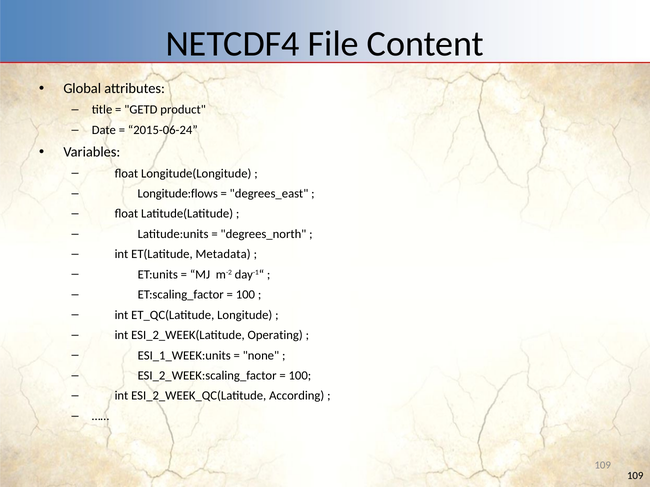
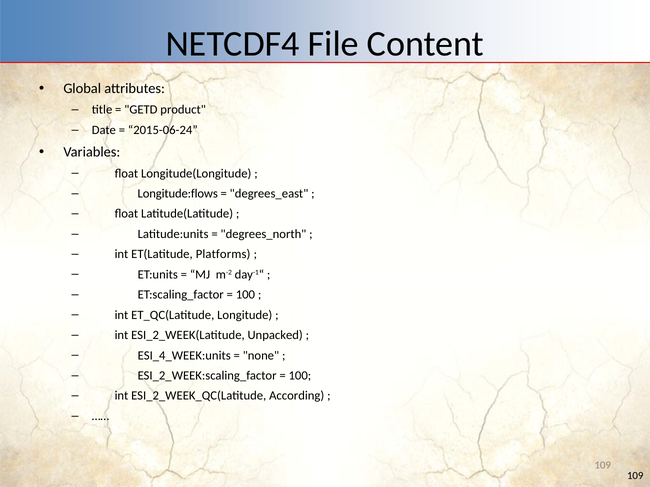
Metadata: Metadata -> Platforms (223, 254)
Operating: Operating -> Unpacked (275, 335)
ESI_1_WEEK:units: ESI_1_WEEK:units -> ESI_4_WEEK:units (184, 356)
